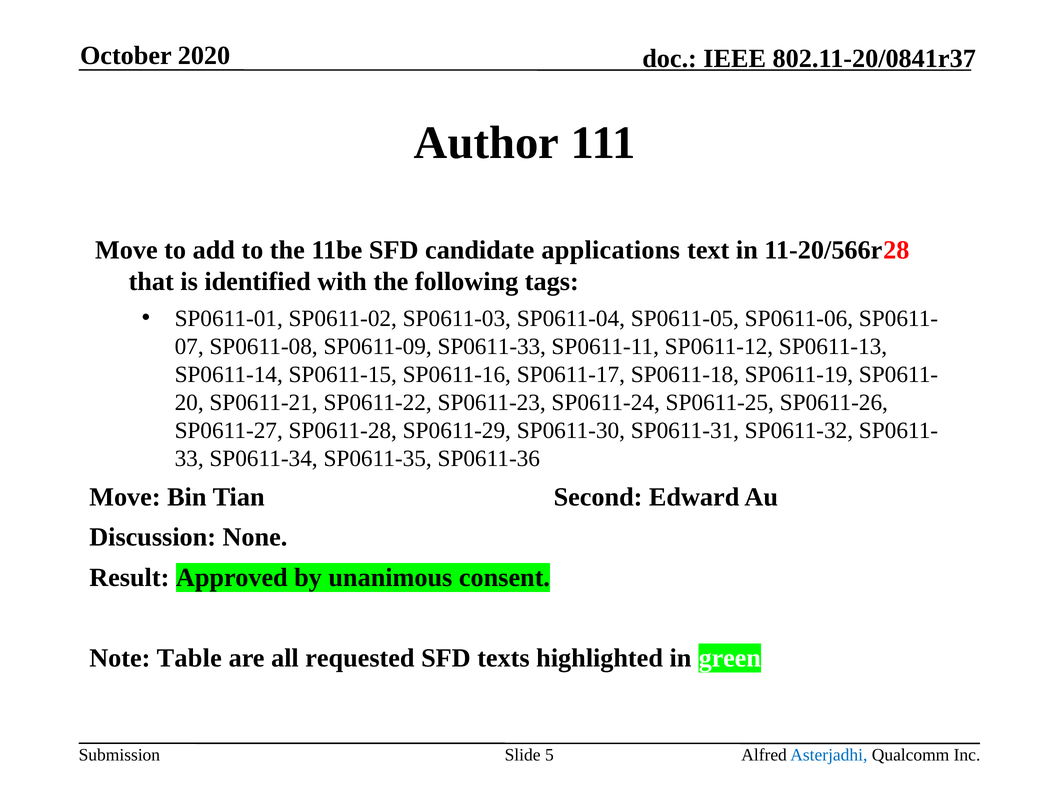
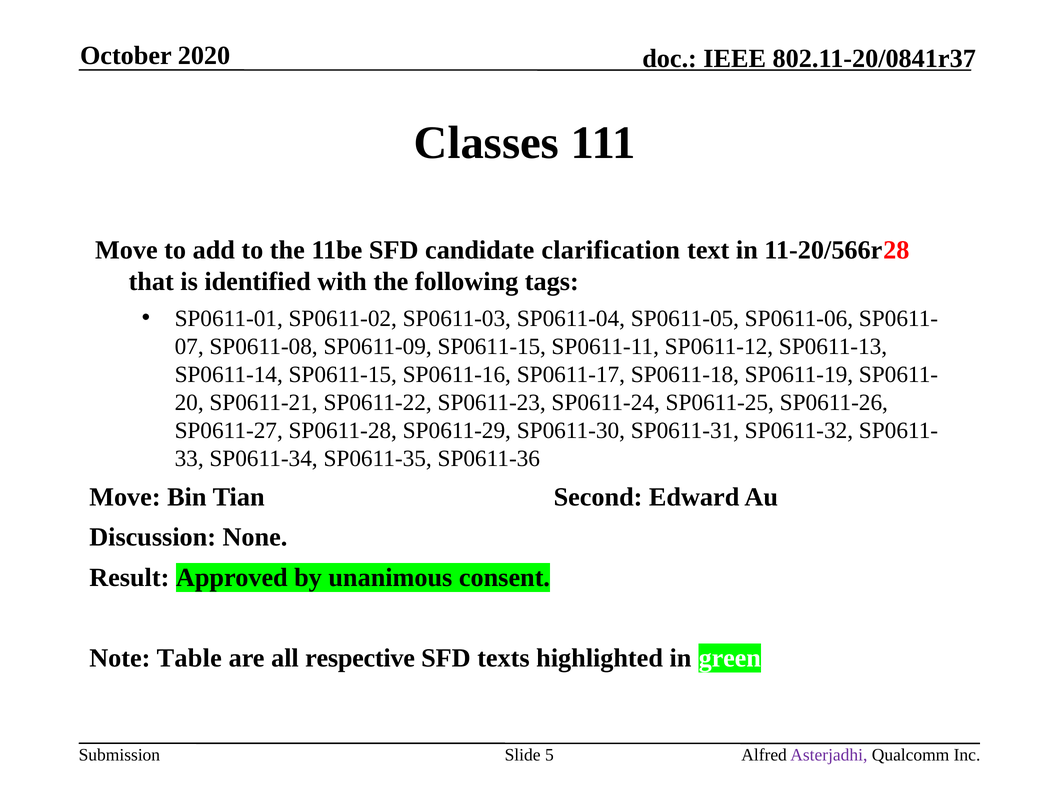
Author: Author -> Classes (487, 143)
applications: applications -> clarification (611, 250)
SP0611-09 SP0611-33: SP0611-33 -> SP0611-15 (492, 347)
requested: requested -> respective (360, 658)
Asterjadhi colour: blue -> purple (829, 755)
